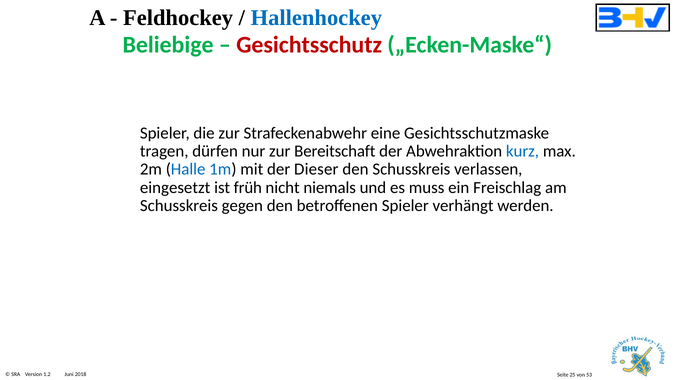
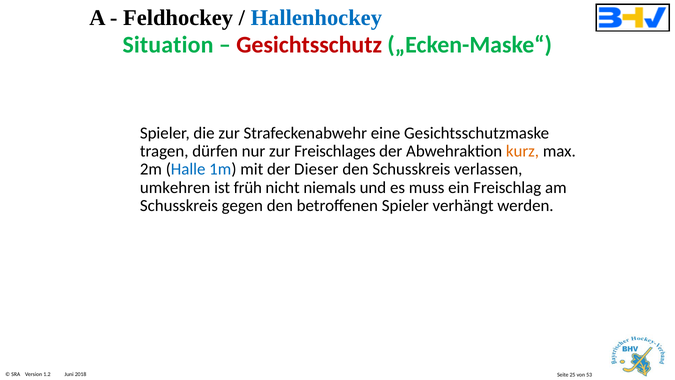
Beliebige: Beliebige -> Situation (168, 45)
Bereitschaft: Bereitschaft -> Freischlages (335, 151)
kurz colour: blue -> orange (523, 151)
eingesetzt: eingesetzt -> umkehren (175, 187)
